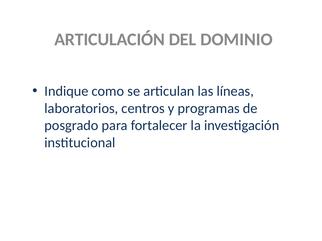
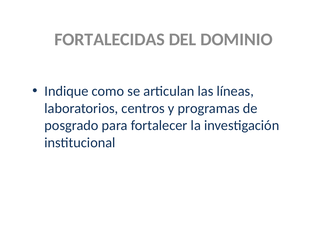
ARTICULACIÓN: ARTICULACIÓN -> FORTALECIDAS (110, 40)
